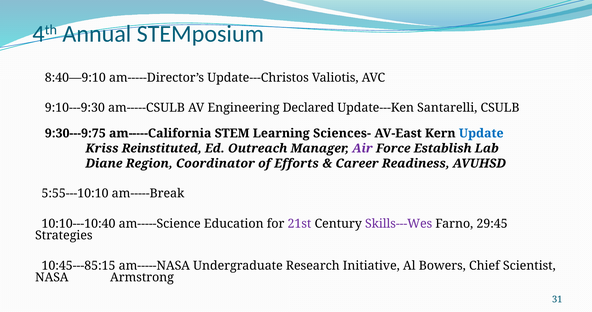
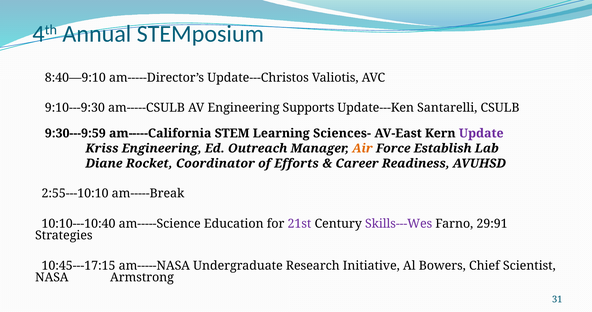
Declared: Declared -> Supports (308, 108)
9:30---9:75: 9:30---9:75 -> 9:30---9:59 (75, 133)
Update colour: blue -> purple (481, 133)
Kriss Reinstituted: Reinstituted -> Engineering (162, 148)
Air colour: purple -> orange (362, 148)
Region: Region -> Rocket (149, 163)
5:55---10:10: 5:55---10:10 -> 2:55---10:10 (75, 193)
29:45: 29:45 -> 29:91 (492, 223)
10:45---85:15: 10:45---85:15 -> 10:45---17:15 (78, 265)
